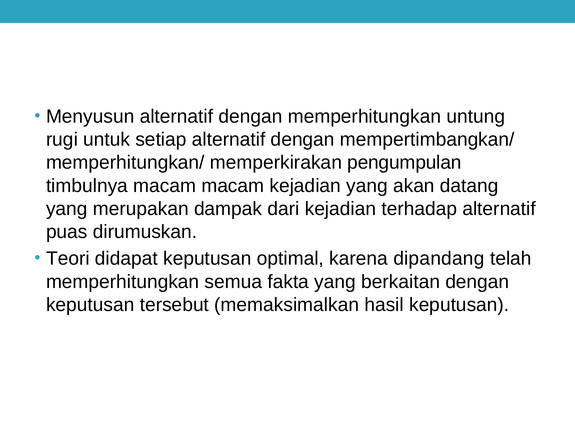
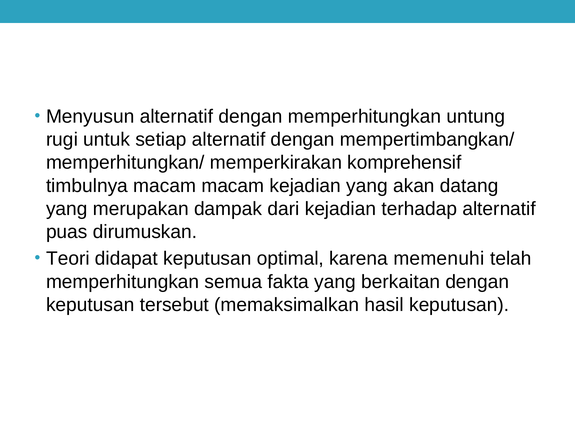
pengumpulan: pengumpulan -> komprehensif (404, 162)
dipandang: dipandang -> memenuhi (439, 258)
